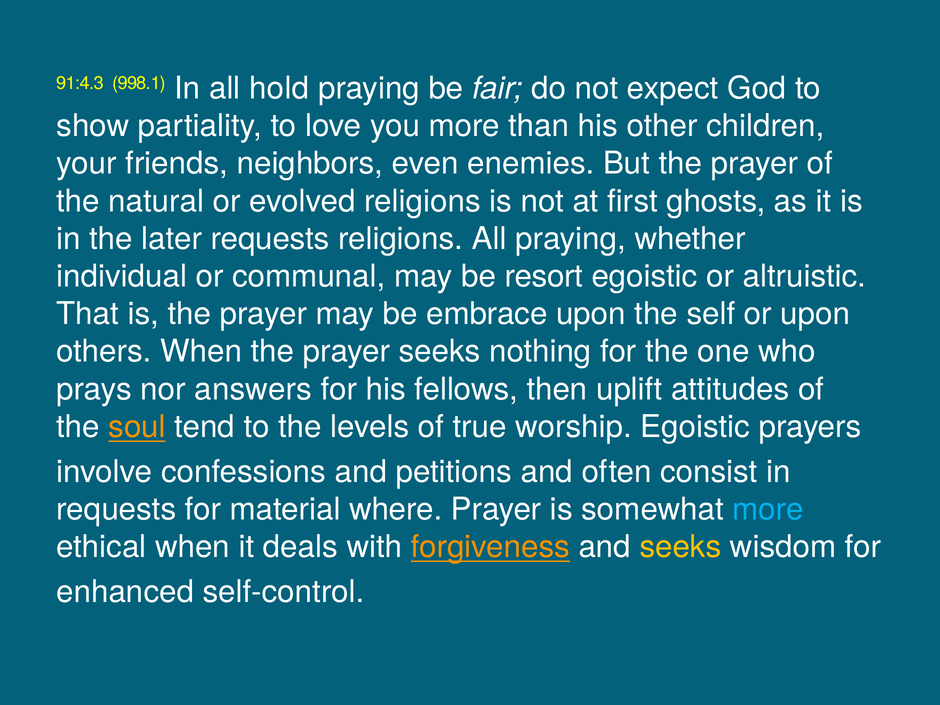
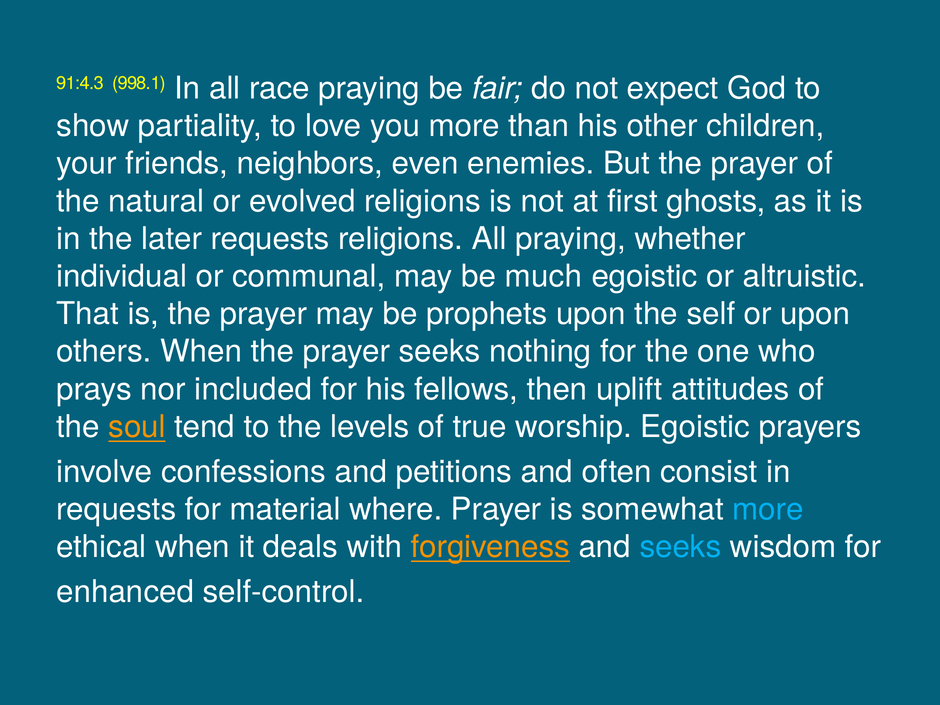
hold: hold -> race (279, 88)
resort: resort -> much (544, 276)
embrace: embrace -> prophets (487, 314)
answers: answers -> included (253, 389)
seeks colour: yellow -> light blue (680, 547)
